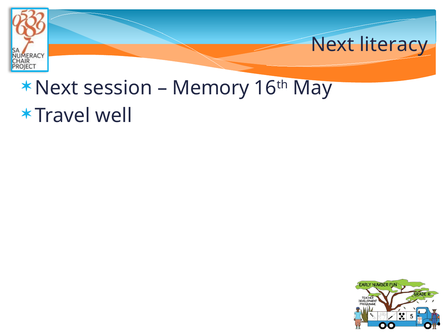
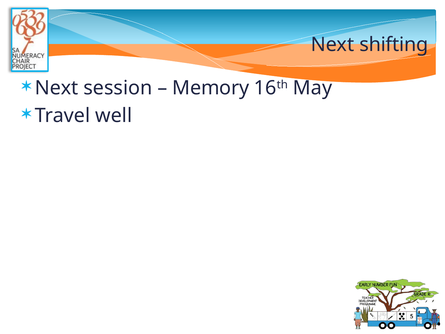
literacy: literacy -> shifting (394, 45)
